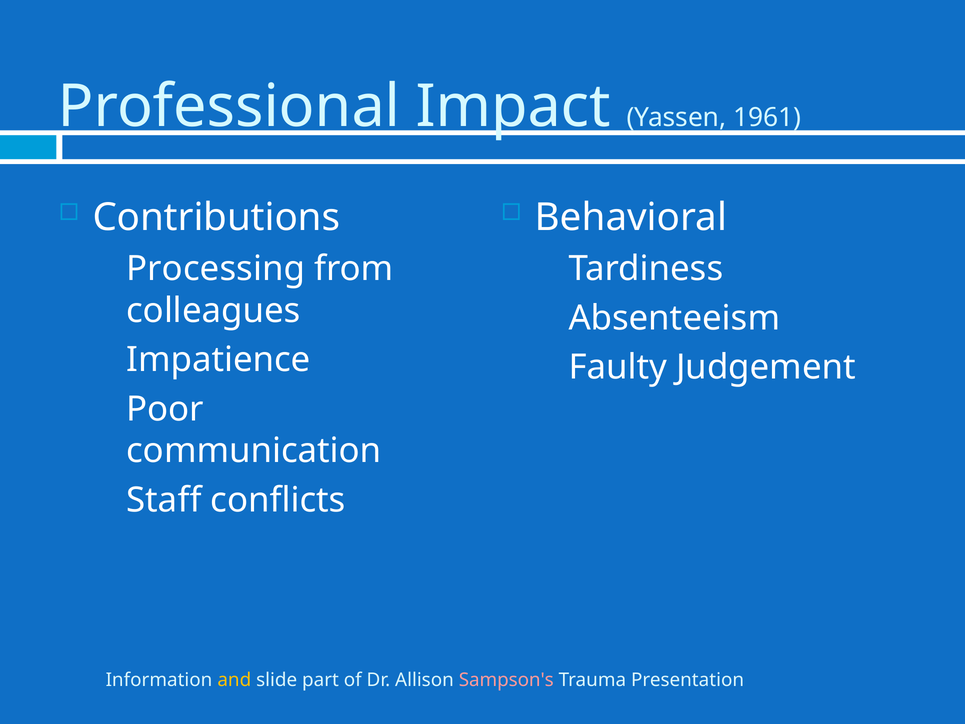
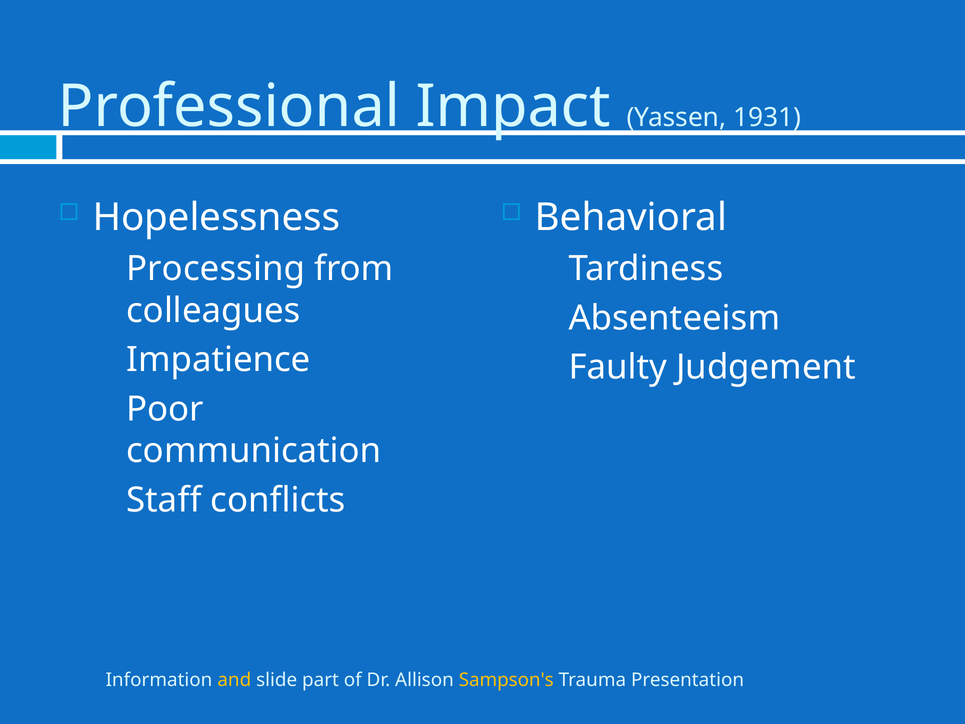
1961: 1961 -> 1931 (767, 117)
Contributions: Contributions -> Hopelessness (216, 218)
Sampson's colour: pink -> yellow (506, 680)
